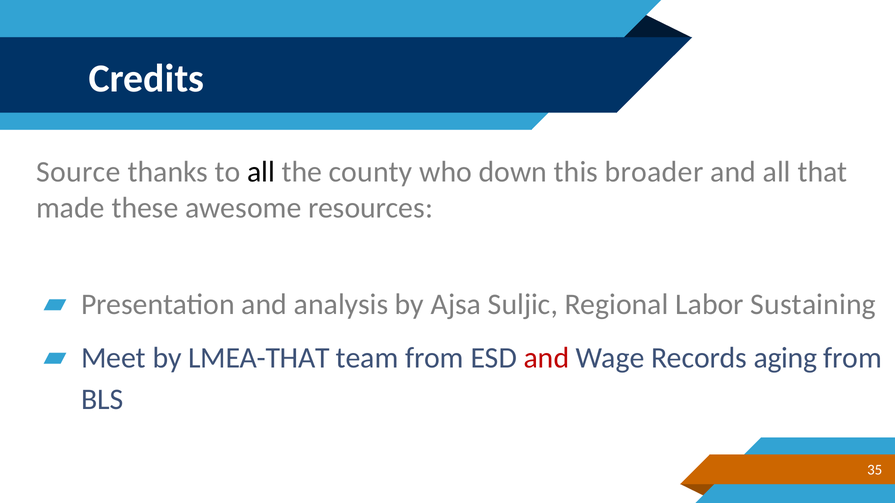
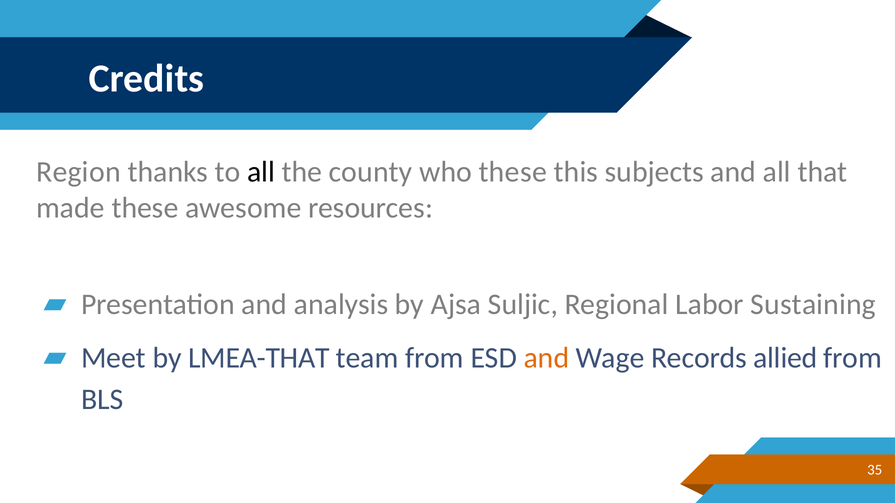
Source: Source -> Region (78, 172)
who down: down -> these (513, 172)
broader: broader -> subjects (654, 172)
and colour: red -> orange (546, 358)
aging: aging -> allied (785, 358)
